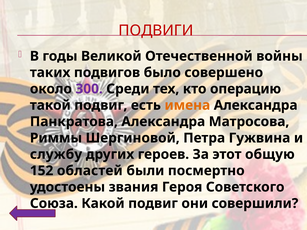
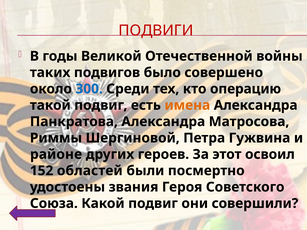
300 colour: purple -> blue (89, 89)
службу: службу -> районе (56, 154)
общую: общую -> освоил (270, 154)
